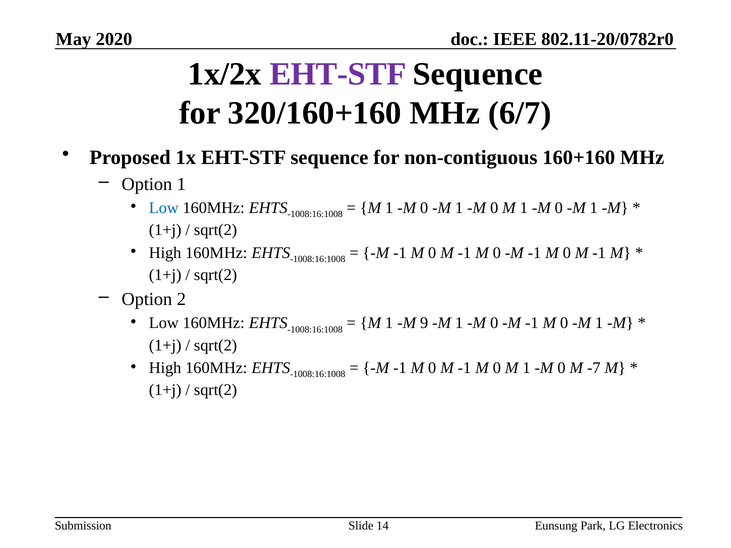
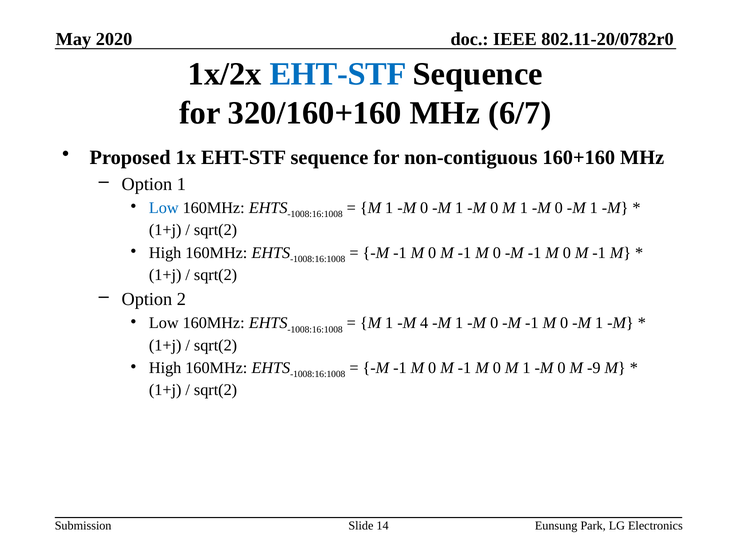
EHT-STF colour: purple -> blue (338, 74)
9: 9 -> 4 (424, 323)
-7: -7 -> -9 (594, 368)
